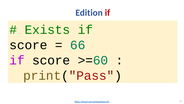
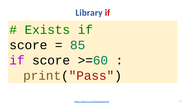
Edition: Edition -> Library (89, 13)
66: 66 -> 85 (78, 45)
